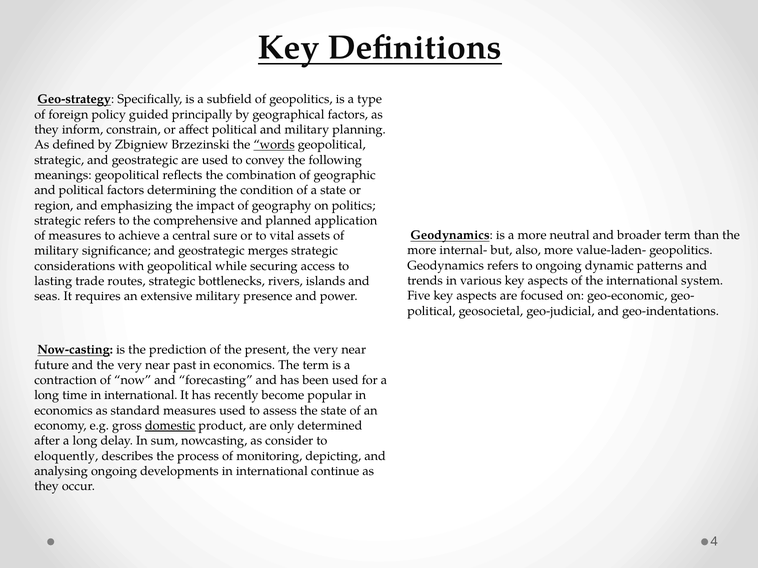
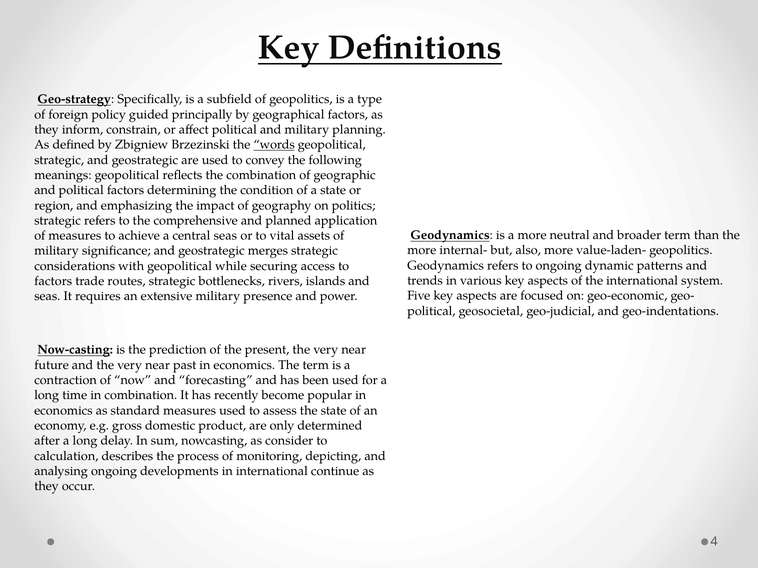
central sure: sure -> seas (225, 236)
lasting: lasting -> factors (53, 281)
time in international: international -> combination (141, 396)
domestic underline: present -> none (170, 426)
eloquently: eloquently -> calculation (66, 456)
